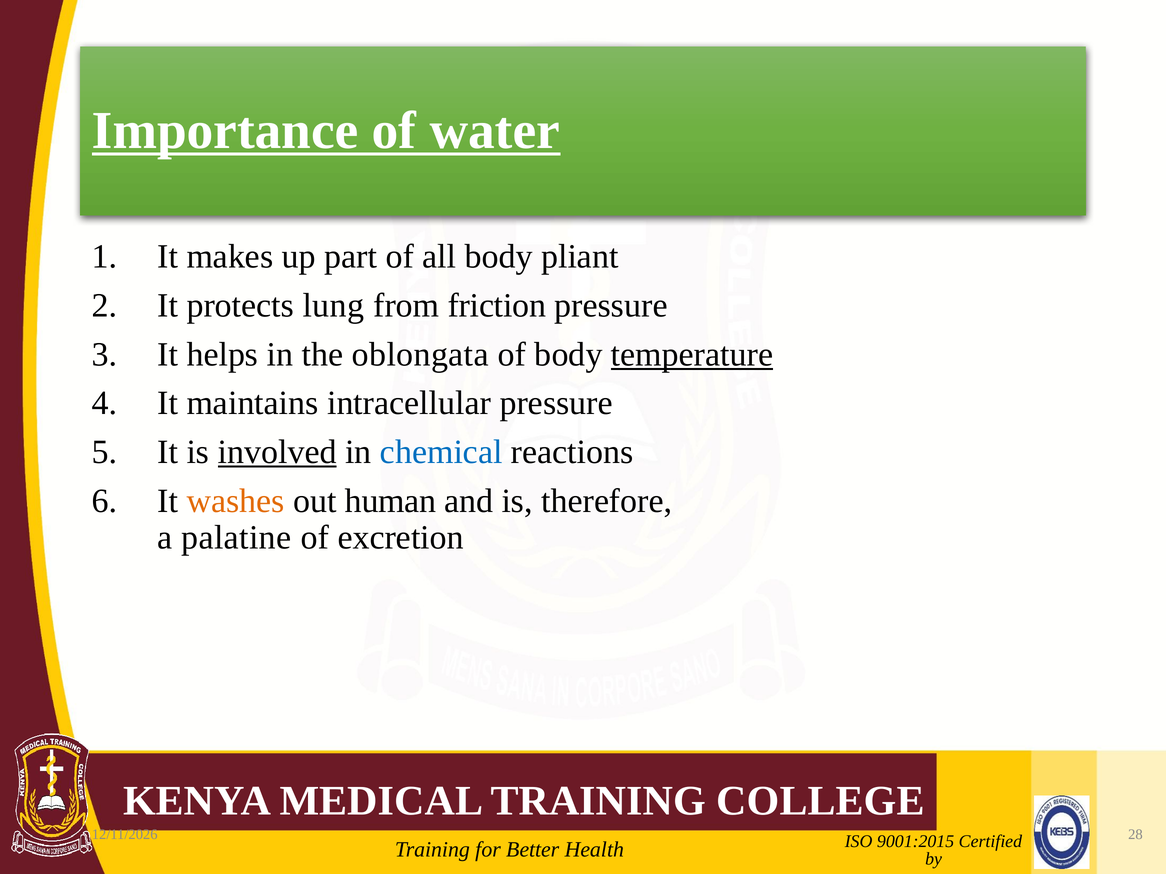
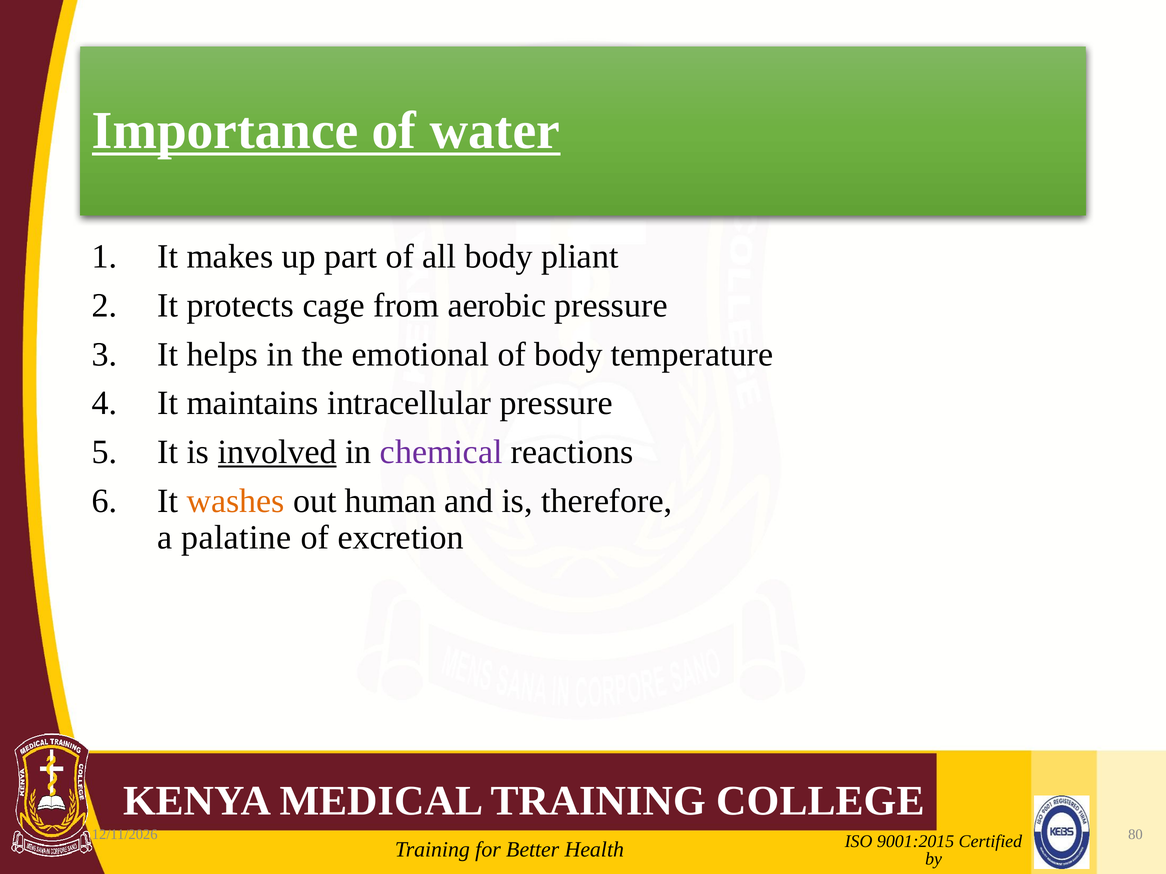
lung: lung -> cage (334, 306)
friction: friction -> aerobic (497, 306)
oblongata: oblongata -> emotional (420, 355)
temperature underline: present -> none (692, 355)
chemical colour: blue -> purple (441, 452)
28: 28 -> 80 (1135, 835)
